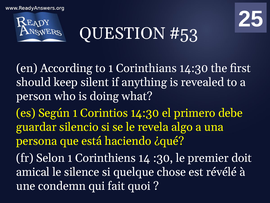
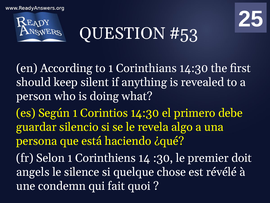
amical: amical -> angels (33, 172)
